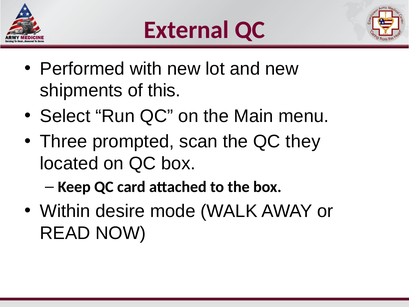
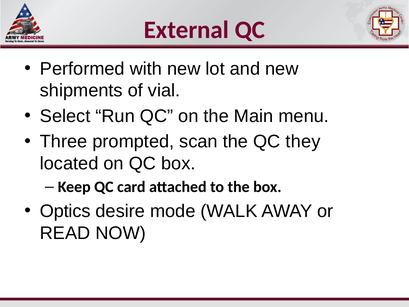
this: this -> vial (164, 91)
Within: Within -> Optics (65, 211)
